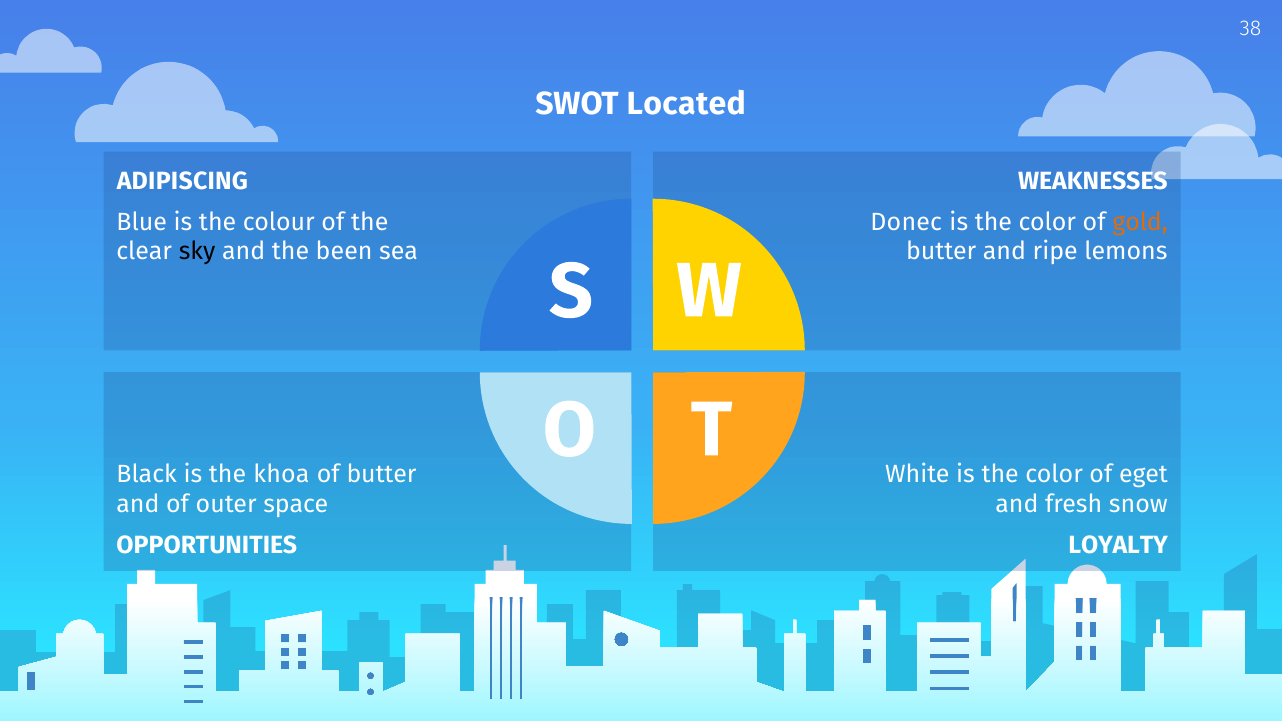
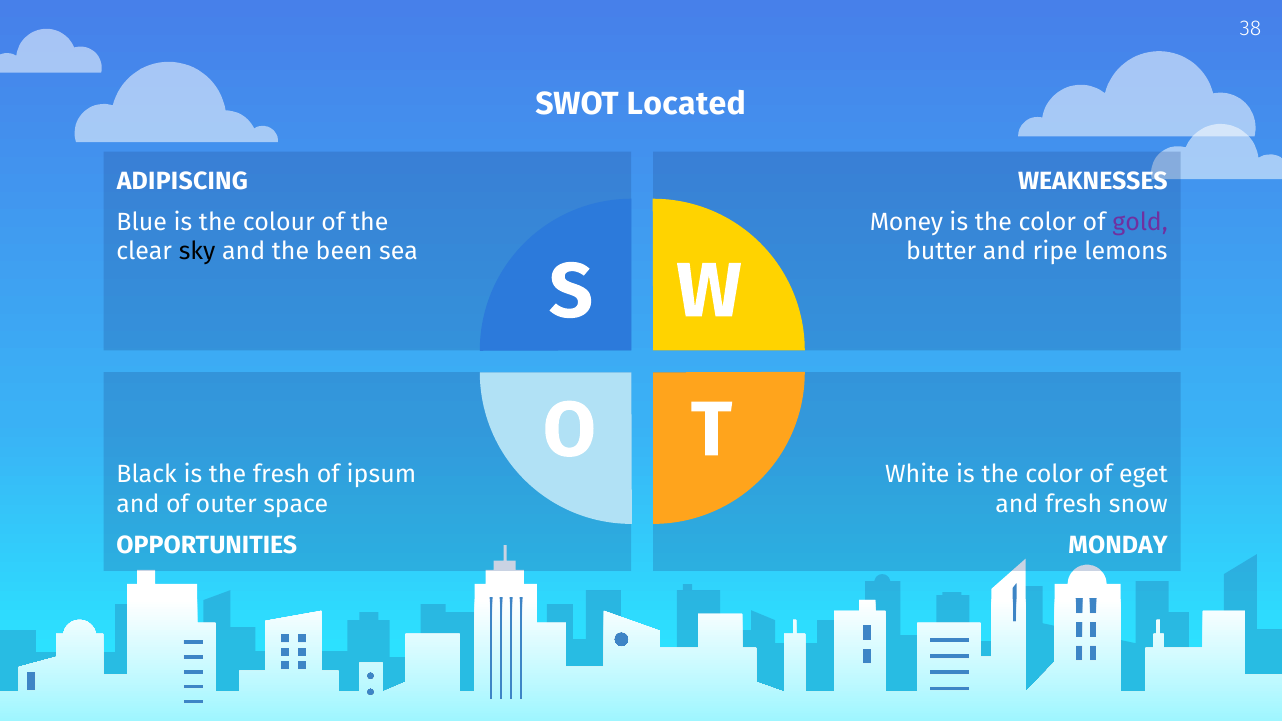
Donec: Donec -> Money (907, 222)
gold colour: orange -> purple (1140, 222)
the khoa: khoa -> fresh (282, 474)
of butter: butter -> ipsum (381, 474)
LOYALTY: LOYALTY -> MONDAY (1118, 545)
